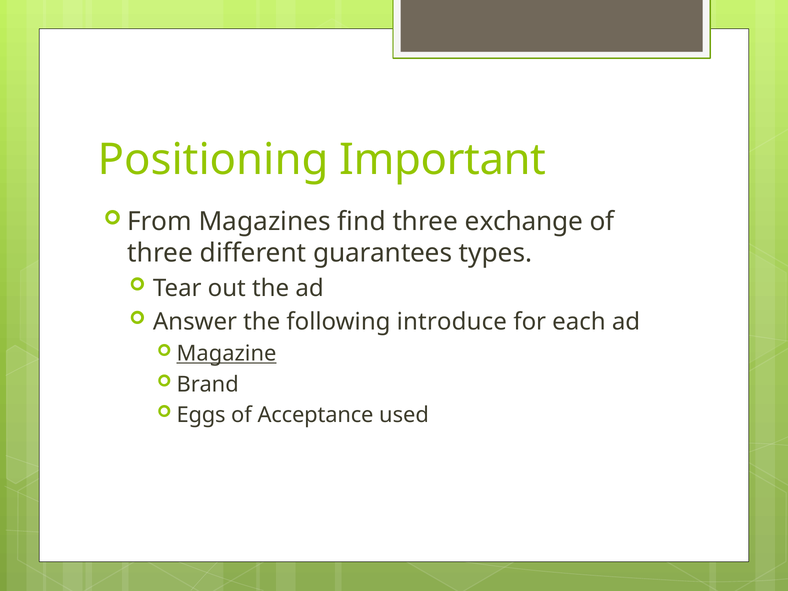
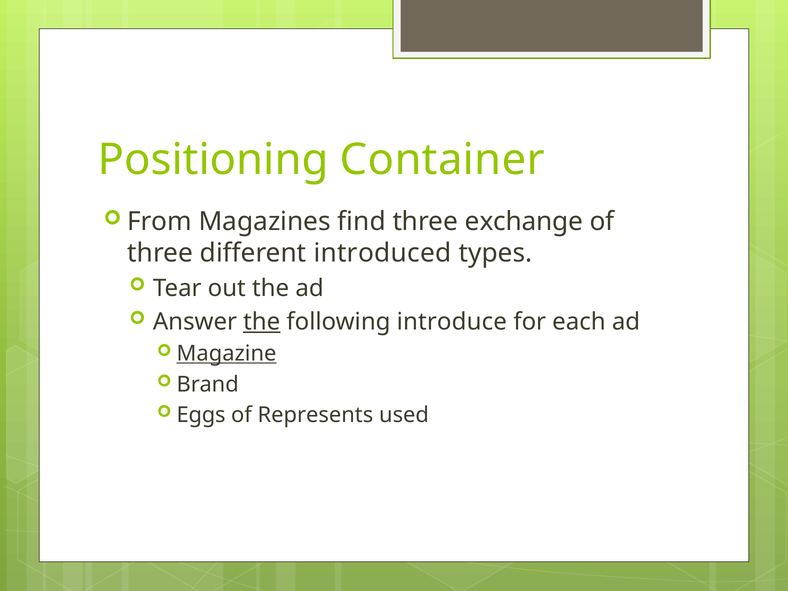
Important: Important -> Container (442, 160)
guarantees: guarantees -> introduced (382, 253)
the underline: none -> present (262, 322)
Acceptance: Acceptance -> Represents (315, 415)
